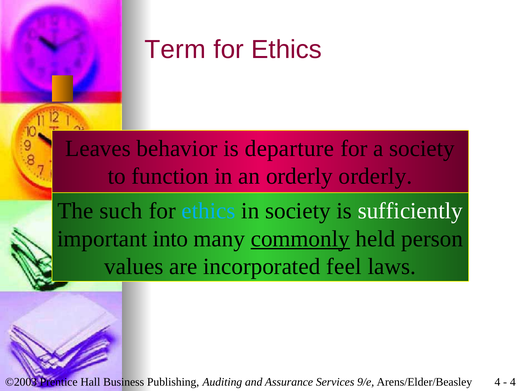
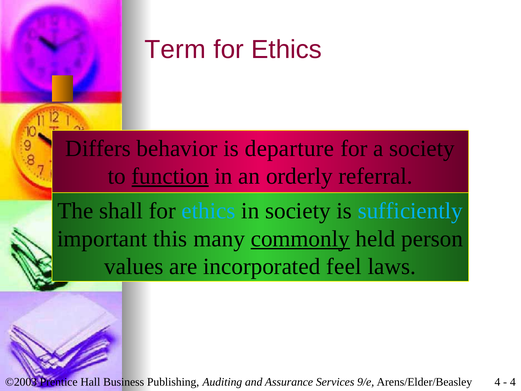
Leaves: Leaves -> Differs (98, 148)
function underline: none -> present (170, 176)
orderly orderly: orderly -> referral (376, 176)
such: such -> shall (121, 211)
sufficiently colour: white -> light blue (410, 211)
into: into -> this (170, 239)
